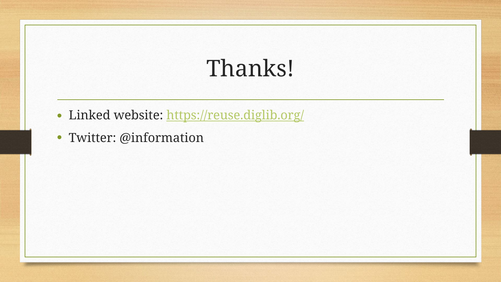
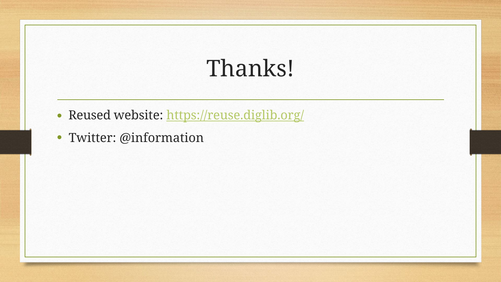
Linked: Linked -> Reused (90, 115)
